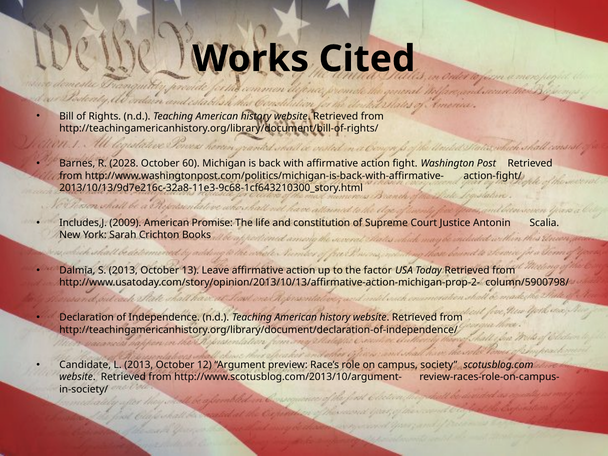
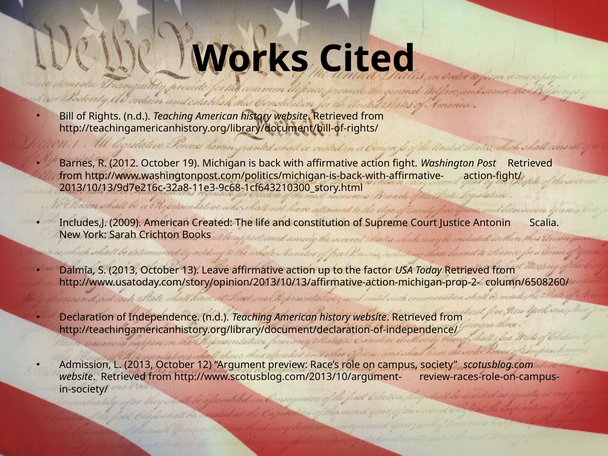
2028: 2028 -> 2012 (124, 164)
60: 60 -> 19 (191, 164)
Promise: Promise -> Created (212, 223)
column/5900798/: column/5900798/ -> column/6508260/ (527, 282)
Candidate: Candidate -> Admission (85, 365)
